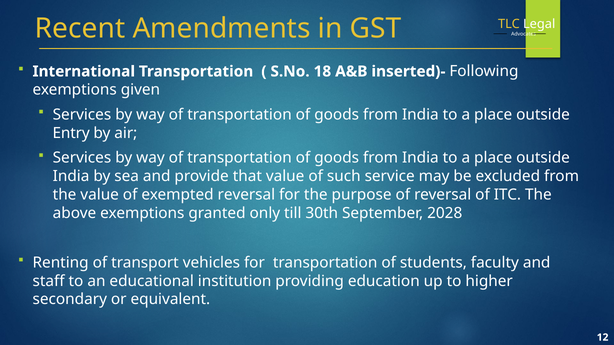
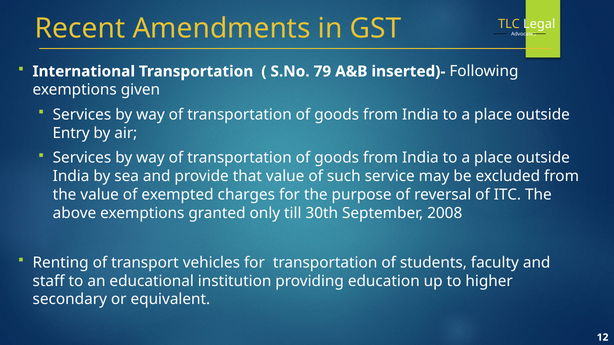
18: 18 -> 79 (322, 71)
exempted reversal: reversal -> charges (246, 195)
2028: 2028 -> 2008 (445, 213)
